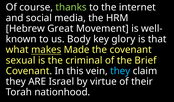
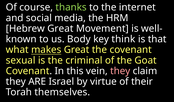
glory: glory -> think (123, 39)
makes Made: Made -> Great (77, 50)
Brief: Brief -> Goat (146, 60)
they colour: light blue -> pink (120, 71)
nationhood: nationhood -> themselves (62, 92)
